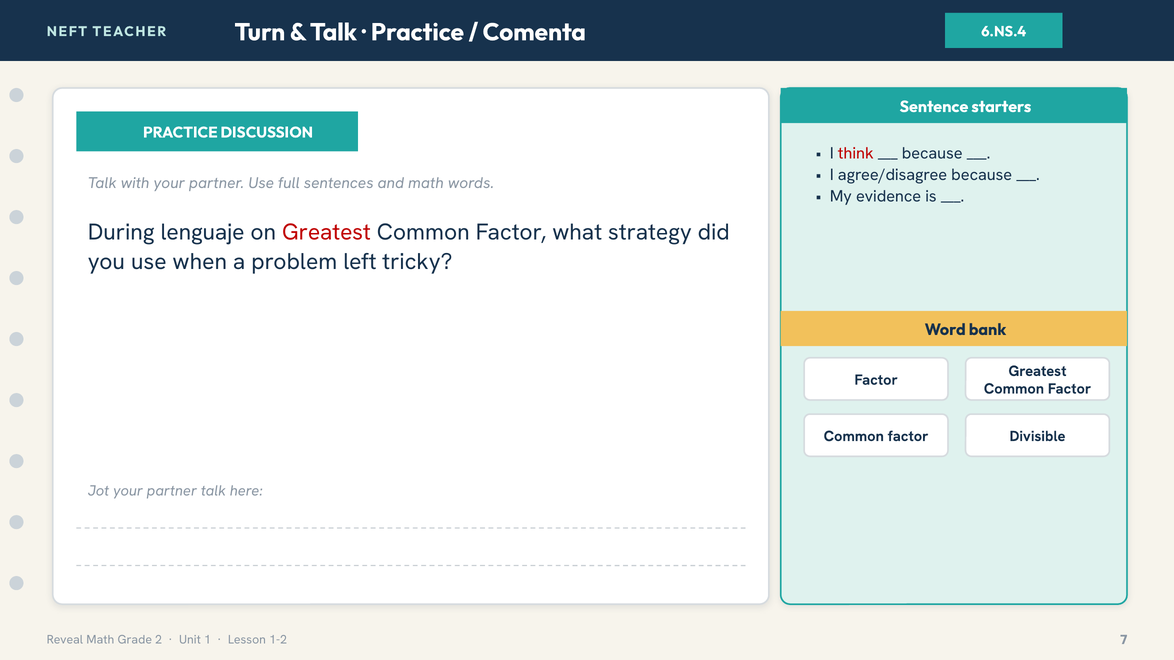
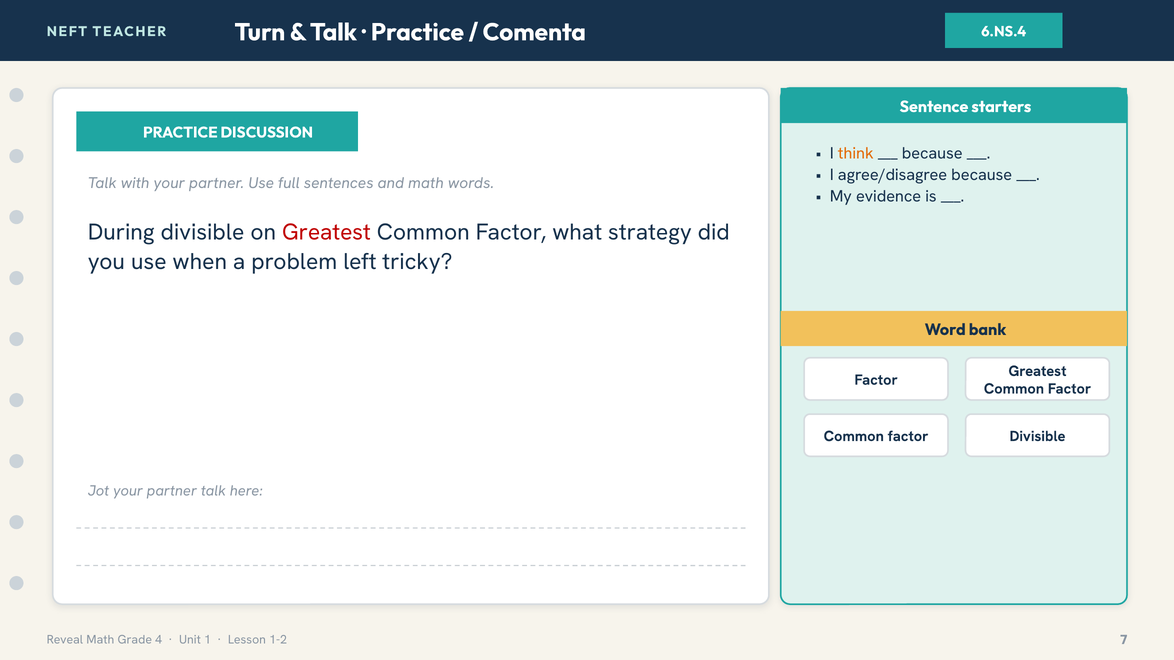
think colour: red -> orange (856, 154)
During lenguaje: lenguaje -> divisible (202, 232)
2: 2 -> 4 (159, 640)
